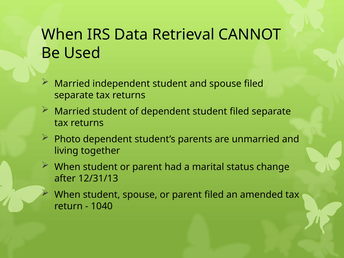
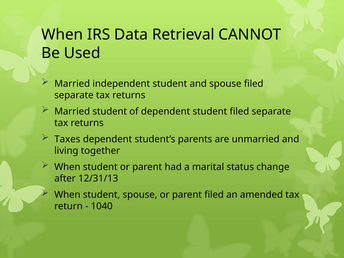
Photo: Photo -> Taxes (67, 139)
